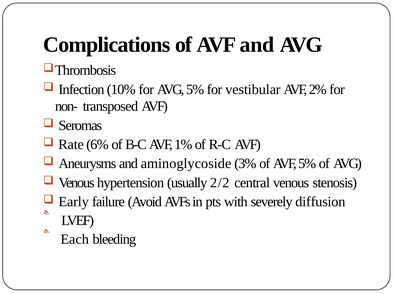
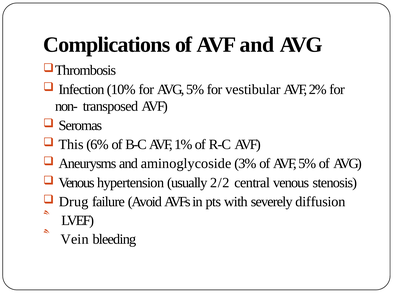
Rate: Rate -> This (71, 145)
Early: Early -> Drug (74, 202)
Each: Each -> Vein (75, 240)
